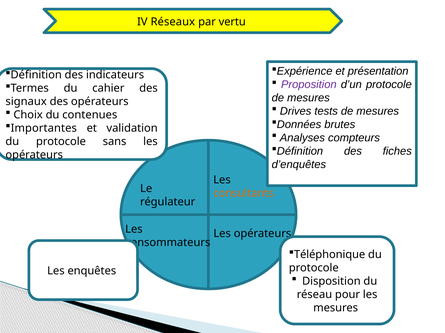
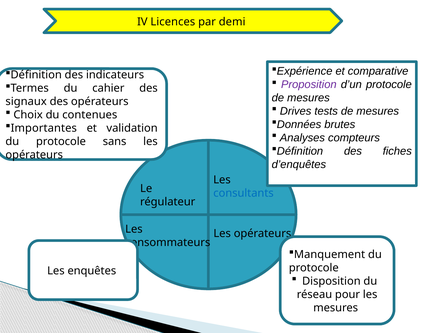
Réseaux: Réseaux -> Licences (173, 22)
vertu: vertu -> demi (232, 22)
présentation: présentation -> comparative (378, 71)
consultants colour: orange -> blue (243, 193)
Téléphonique: Téléphonique -> Manquement (330, 255)
